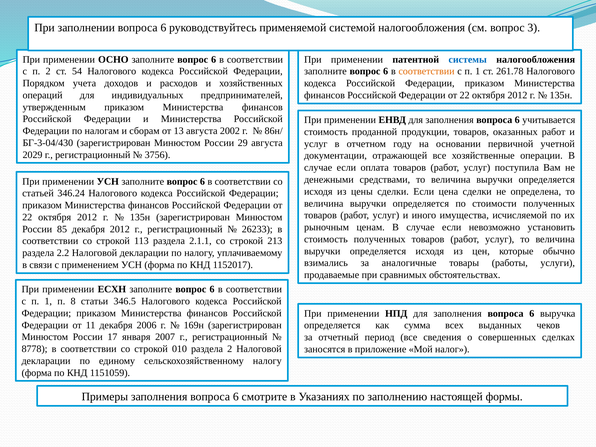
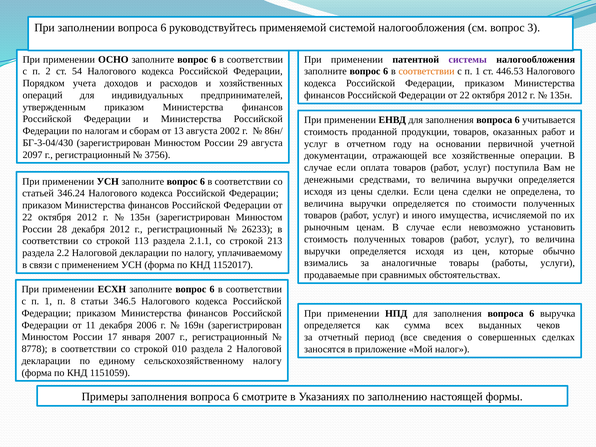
системы colour: blue -> purple (468, 59)
261.78: 261.78 -> 446.53 (510, 71)
2029: 2029 -> 2097 (33, 155)
85: 85 -> 28 (62, 229)
